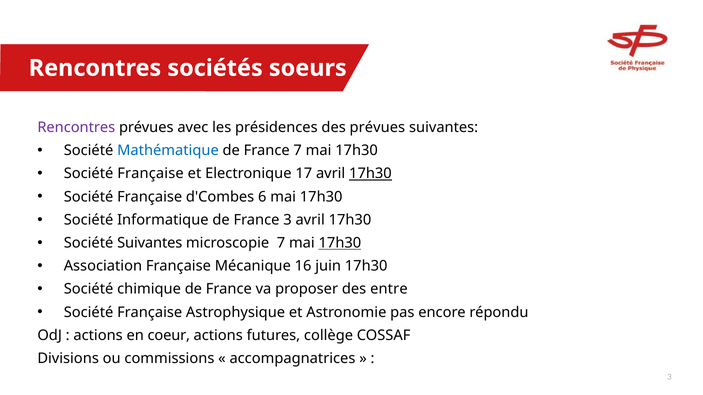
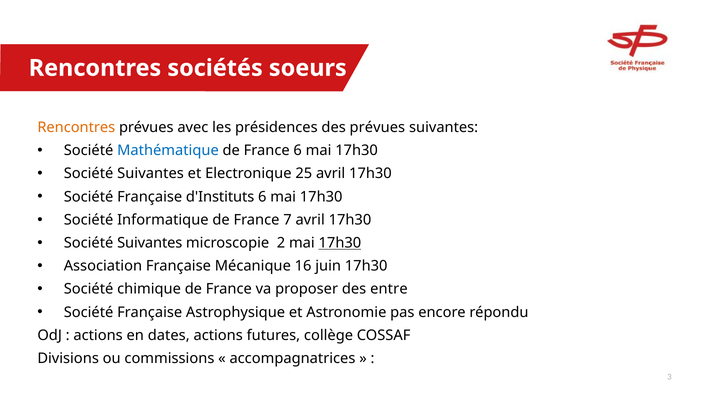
Rencontres colour: purple -> orange (76, 127)
France 7: 7 -> 6 (298, 151)
Française: Française -> Suivantes (151, 174)
17: 17 -> 25 (304, 174)
17h30 underline: present -> none (370, 174)
d'Combes: d'Combes -> d'Instituts (220, 197)
France 3: 3 -> 7 (288, 220)
microscopie 7: 7 -> 2 (281, 243)
coeur: coeur -> dates (169, 336)
